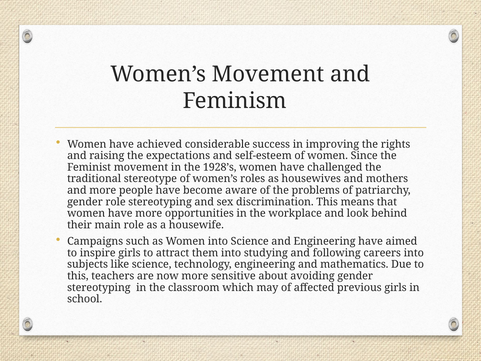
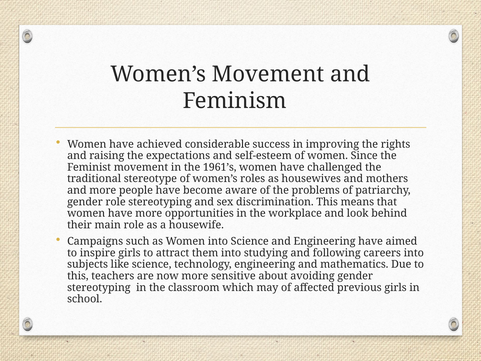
1928’s: 1928’s -> 1961’s (220, 167)
